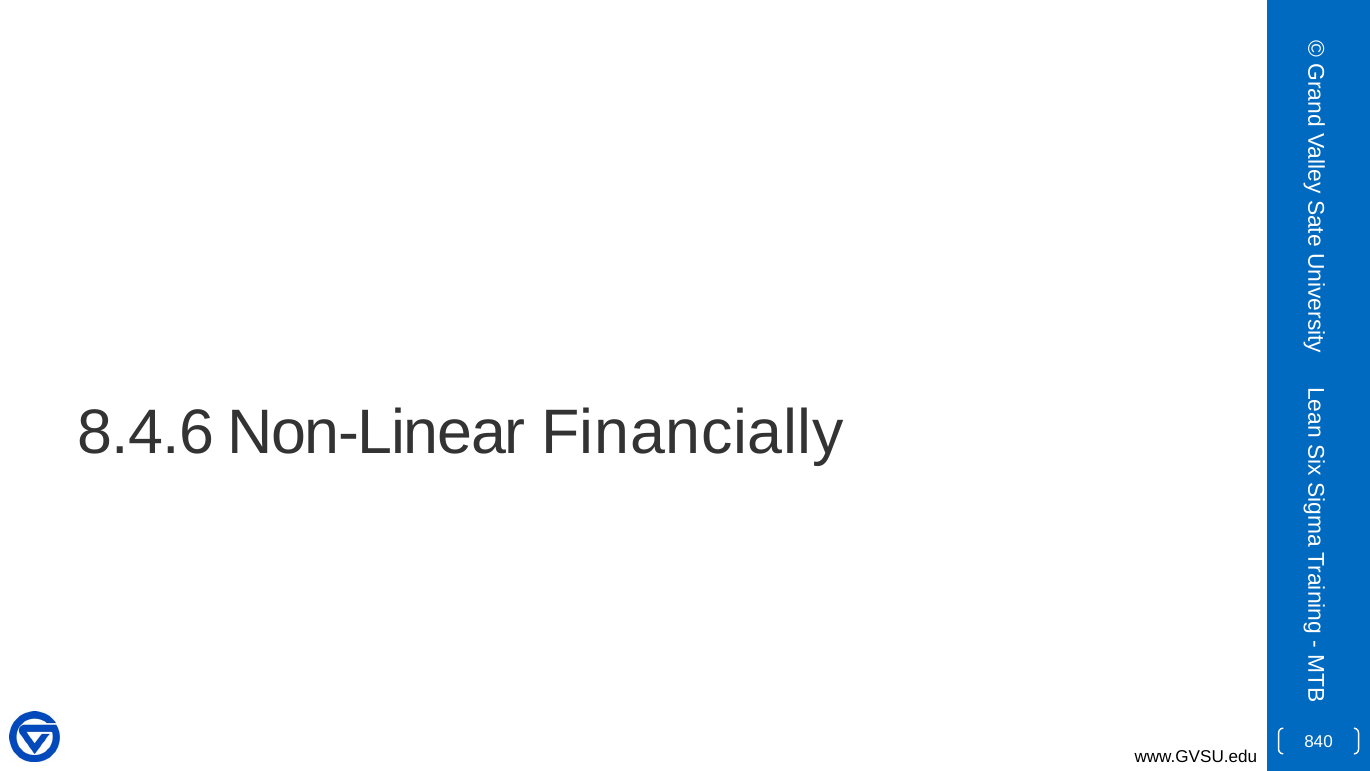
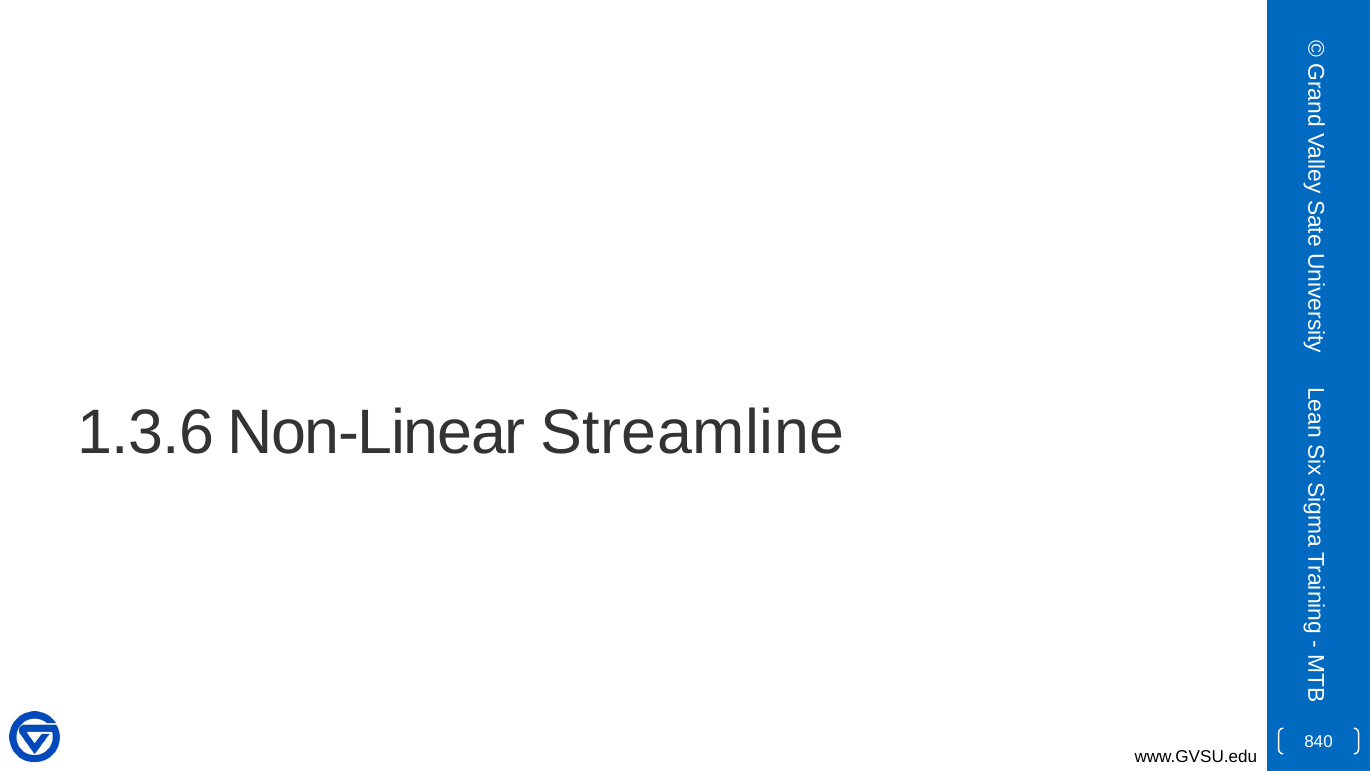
8.4.6: 8.4.6 -> 1.3.6 (146, 433)
Financially: Financially -> Streamline (692, 433)
